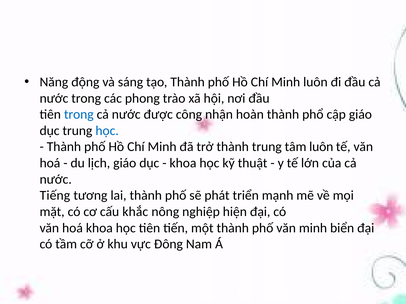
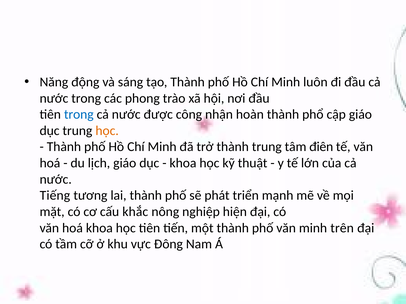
học colour: blue -> orange (107, 131)
tâm luôn: luôn -> điên (321, 147)
biển: biển -> trên (342, 228)
